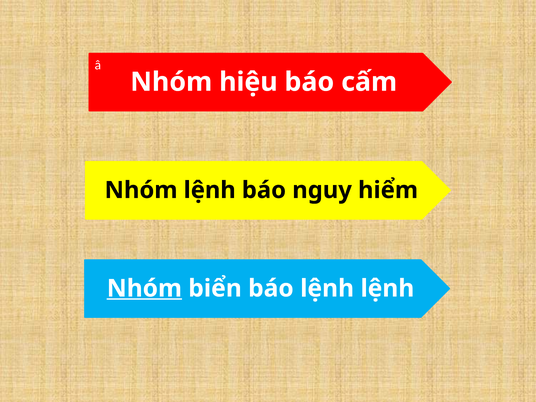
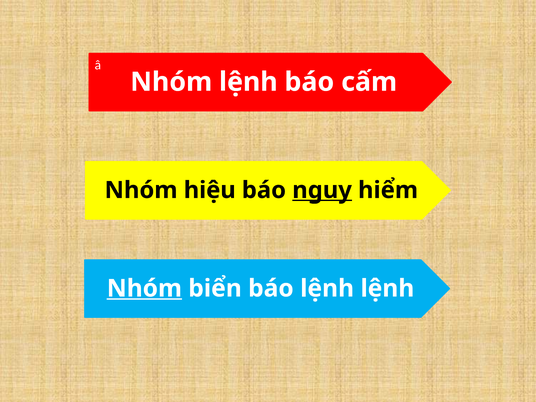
Nhóm hiệu: hiệu -> lệnh (248, 82)
Nhóm lệnh: lệnh -> hiệu (210, 190)
nguy underline: none -> present (322, 190)
